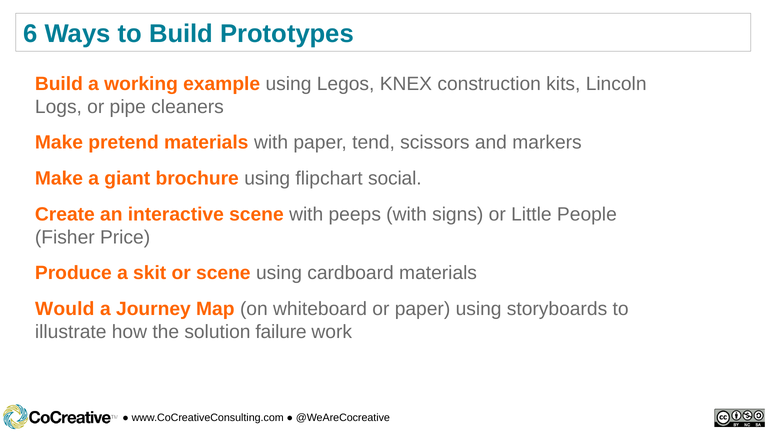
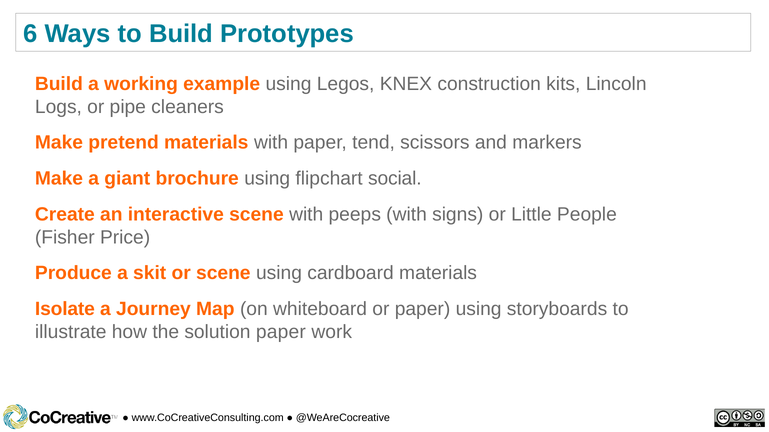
Would: Would -> Isolate (65, 309)
solution failure: failure -> paper (281, 332)
